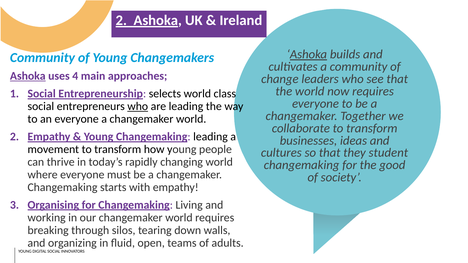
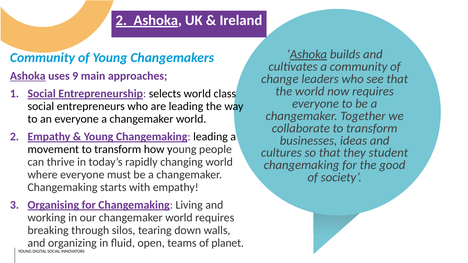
4: 4 -> 9 (75, 76)
who underline: present -> none (138, 107)
adults: adults -> planet (228, 243)
